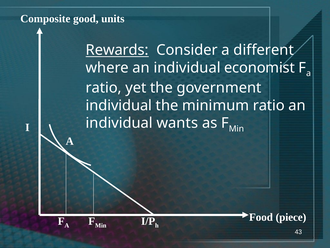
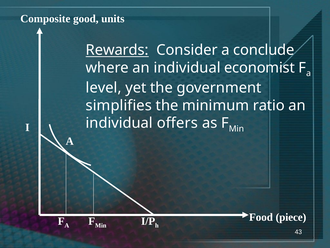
different: different -> conclude (264, 50)
ratio: ratio -> level (104, 88)
individual: individual -> simplifies (119, 105)
wants: wants -> offers (177, 123)
